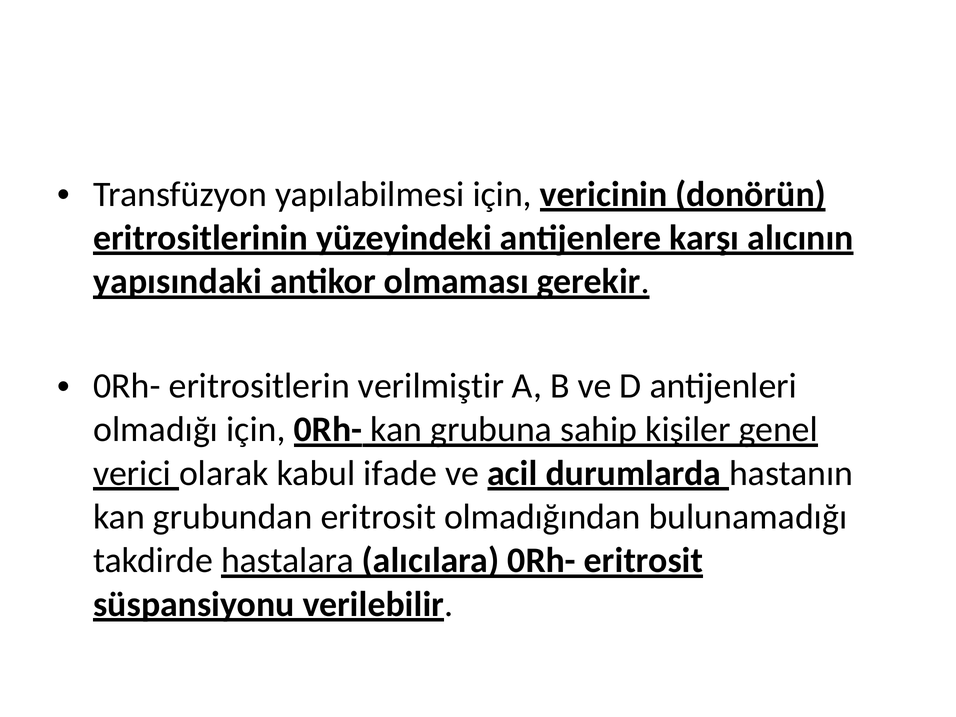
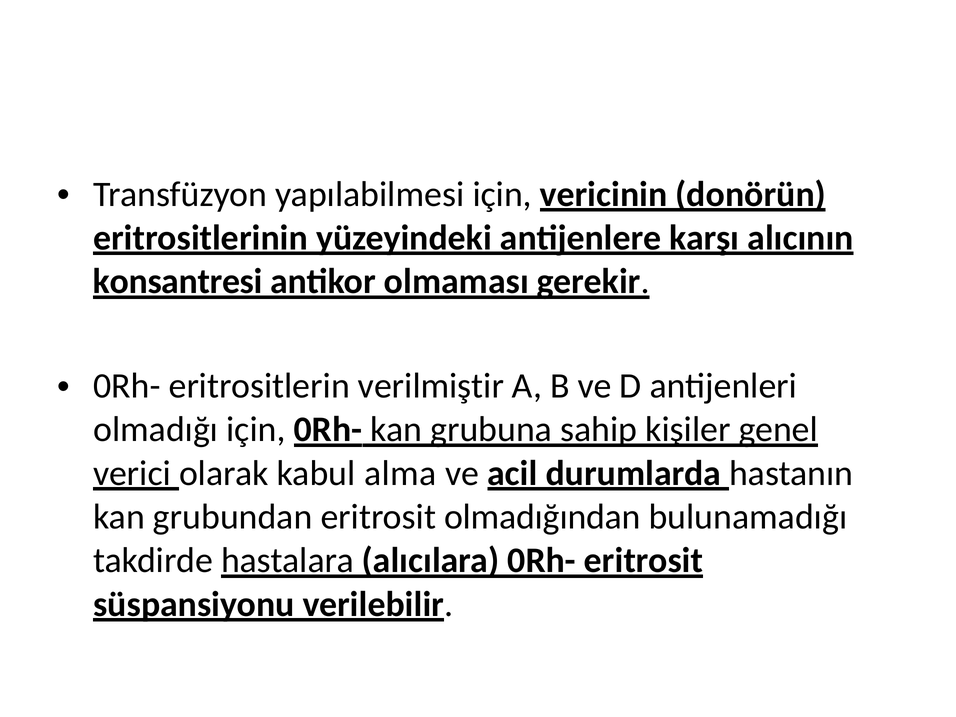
yapısındaki: yapısındaki -> konsantresi (178, 282)
ifade: ifade -> alma (400, 473)
